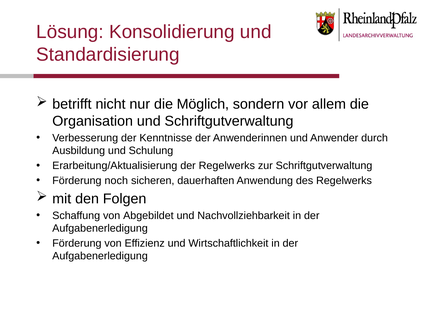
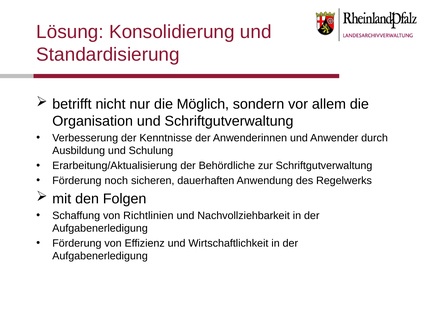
der Regelwerks: Regelwerks -> Behördliche (227, 166)
Abgebildet: Abgebildet -> Richtlinien (148, 216)
